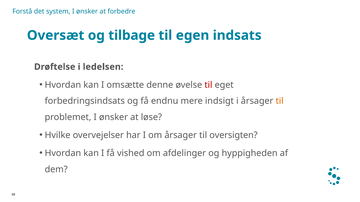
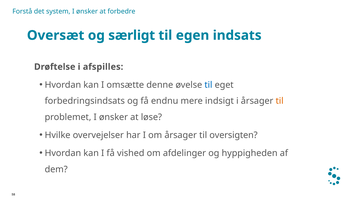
tilbage: tilbage -> særligt (132, 35)
ledelsen: ledelsen -> afspilles (103, 67)
til colour: red -> blue (208, 85)
